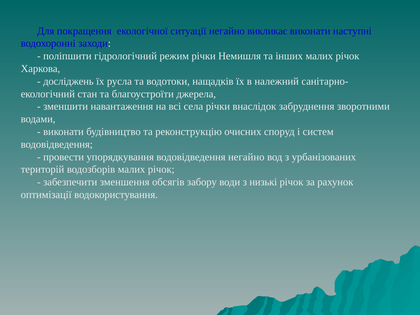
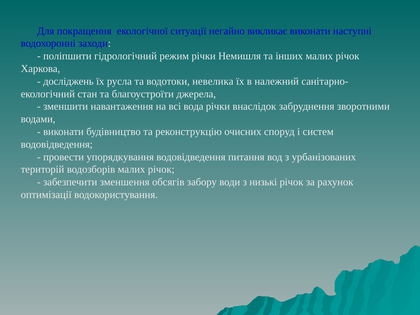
нащадків: нащадків -> невелика (213, 81)
села: села -> вода (194, 106)
водовідведення негайно: негайно -> питання (246, 157)
